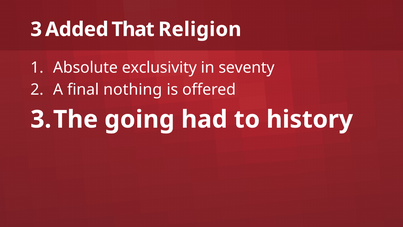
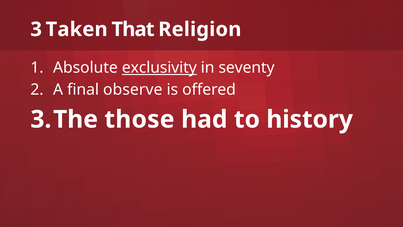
Added: Added -> Taken (77, 29)
exclusivity underline: none -> present (159, 68)
nothing: nothing -> observe (133, 90)
going: going -> those (139, 119)
